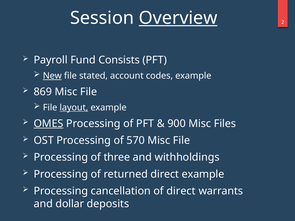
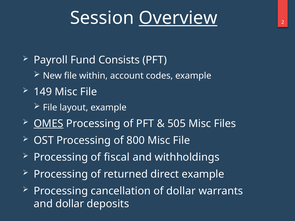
New underline: present -> none (52, 76)
stated: stated -> within (93, 76)
869: 869 -> 149 (43, 92)
layout underline: present -> none (74, 108)
900: 900 -> 505 (177, 124)
570: 570 -> 800 (136, 141)
three: three -> fiscal (117, 157)
of direct: direct -> dollar (181, 191)
